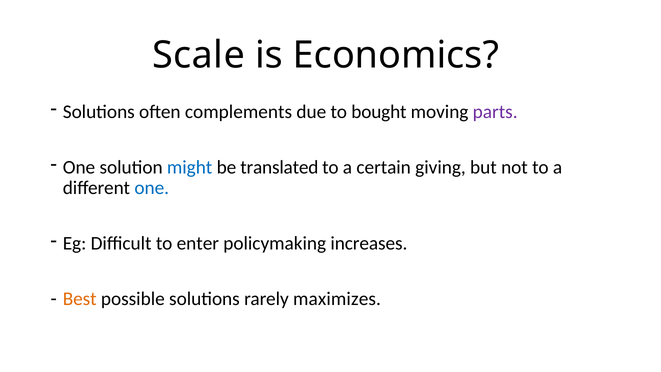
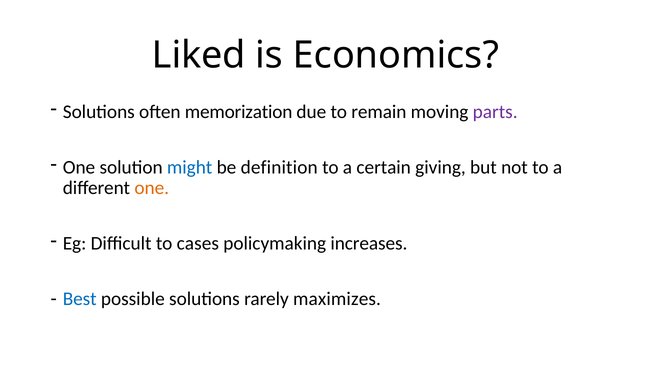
Scale: Scale -> Liked (199, 55)
complements: complements -> memorization (239, 112)
bought: bought -> remain (379, 112)
translated: translated -> definition (279, 167)
one colour: blue -> orange (152, 188)
enter: enter -> cases (198, 243)
Best colour: orange -> blue (80, 299)
